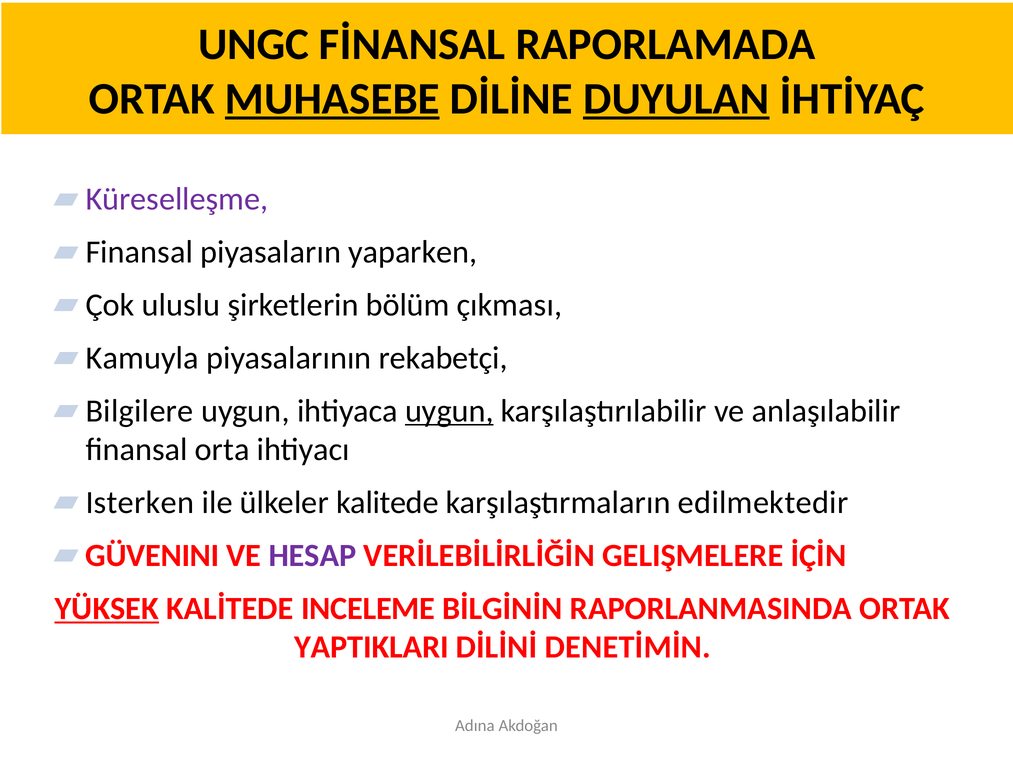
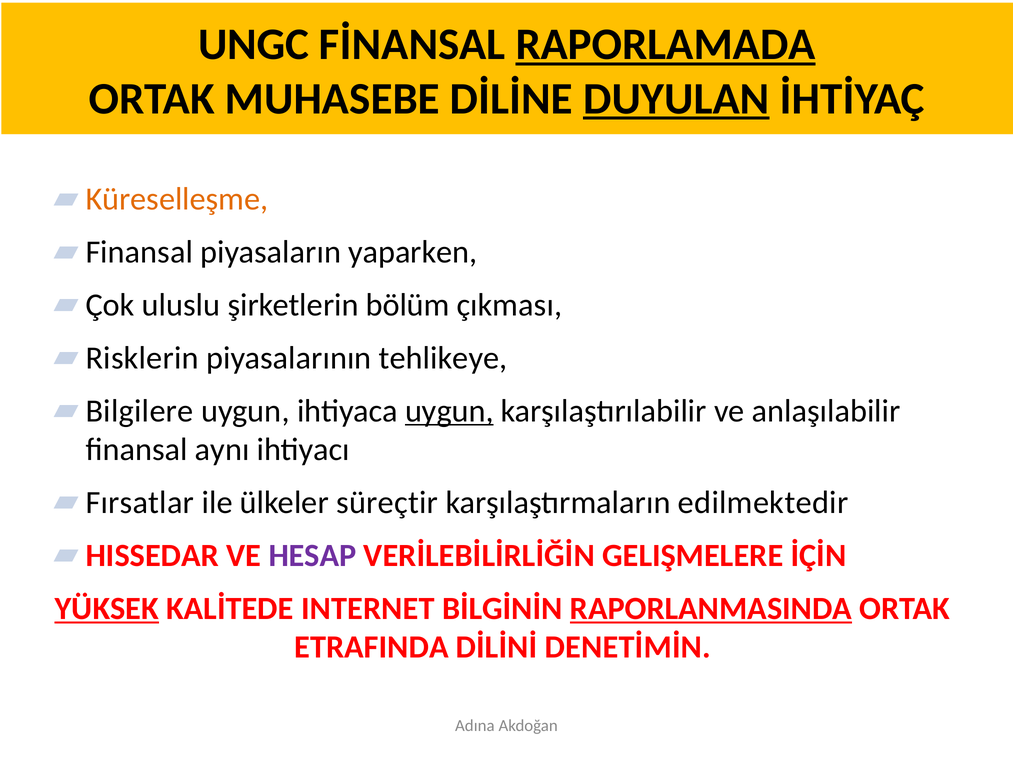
RAPORLAMADA underline: none -> present (666, 45)
MUHASEBE underline: present -> none (332, 99)
Küreselleşme colour: purple -> orange (177, 199)
Kamuyla: Kamuyla -> Risklerin (142, 358)
rekabetçi: rekabetçi -> tehlikeye (443, 358)
orta: orta -> aynı (222, 450)
Isterken: Isterken -> Fırsatlar (140, 502)
kalitede: kalitede -> süreçtir (387, 502)
GÜVENINI: GÜVENINI -> HISSEDAR (152, 555)
INCELEME: INCELEME -> INTERNET (368, 608)
RAPORLANMASINDA underline: none -> present (711, 608)
YAPTIKLARI: YAPTIKLARI -> ETRAFINDA (371, 647)
